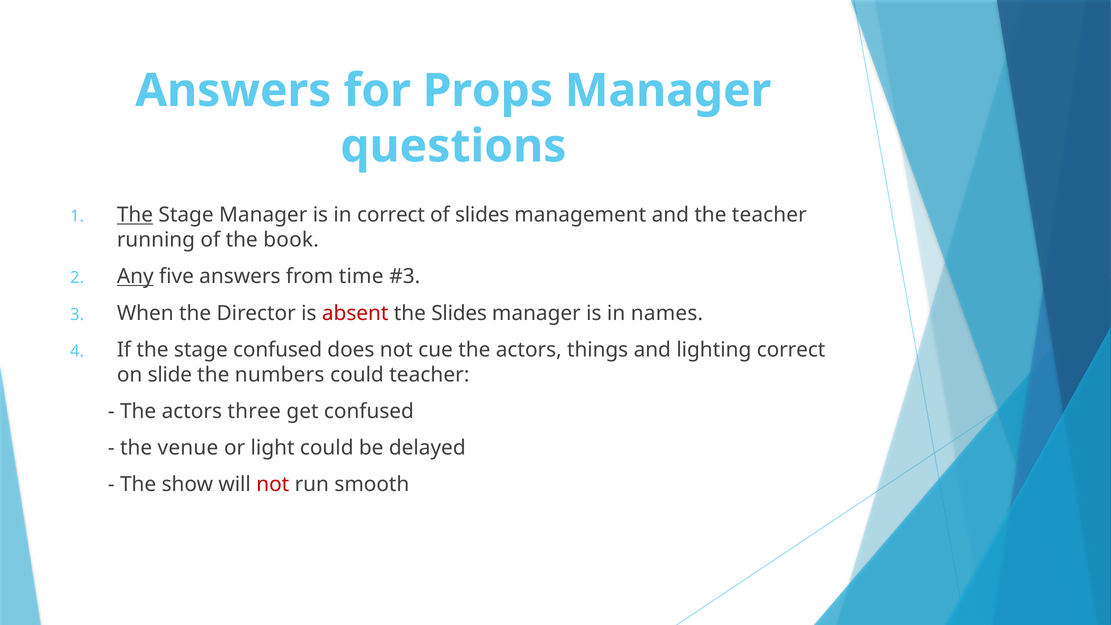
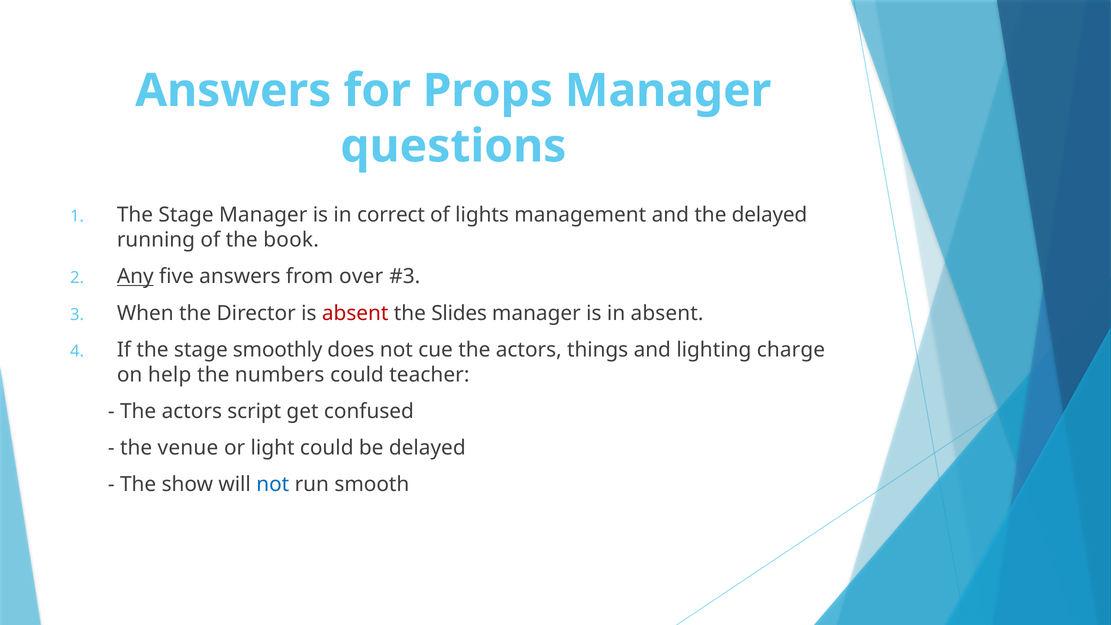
The underline: present -> none (135, 215)
of slides: slides -> lights (482, 215)
the teacher: teacher -> delayed (769, 215)
time: time -> over (361, 277)
in names: names -> absent (667, 313)
stage confused: confused -> smoothly (278, 350)
lighting correct: correct -> charge (791, 350)
slide: slide -> help (170, 375)
three: three -> script (254, 411)
not colour: red -> blue (273, 484)
